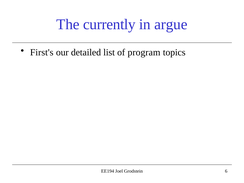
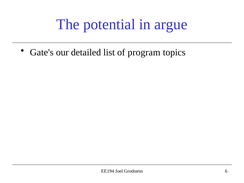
currently: currently -> potential (109, 24)
First's: First's -> Gate's (42, 52)
